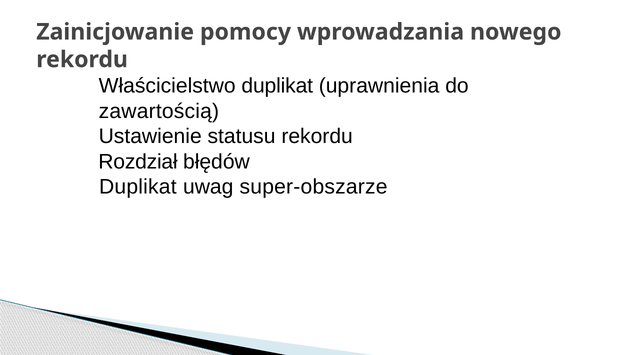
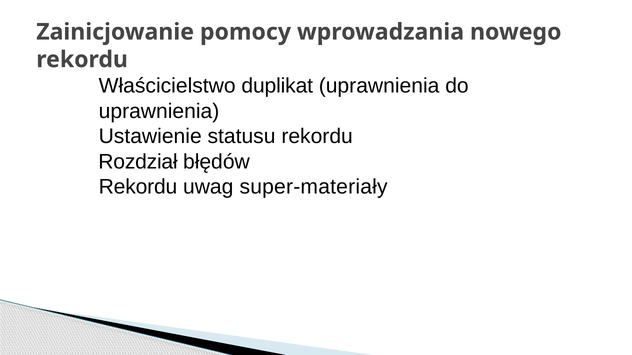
zawartością: zawartością -> uprawnienia (159, 111)
Duplikat: Duplikat -> Rekordu (138, 187)
super-obszarze: super-obszarze -> super-materiały (314, 187)
